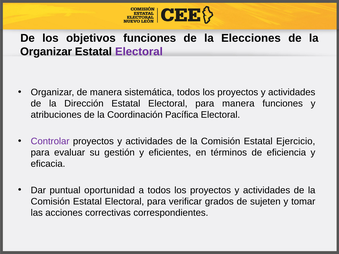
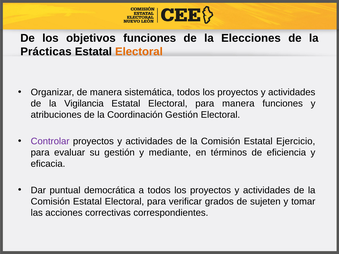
Organizar: Organizar -> Prácticas (46, 52)
Electoral colour: purple -> orange (139, 52)
Dirección: Dirección -> Vigilancia (84, 104)
Coordinación Pacífica: Pacífica -> Gestión (182, 115)
eficientes: eficientes -> mediante (170, 153)
oportunidad: oportunidad -> democrática (110, 190)
